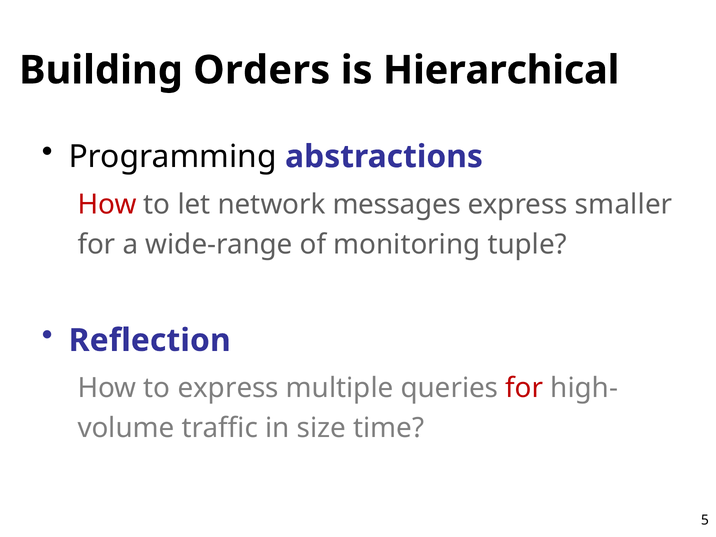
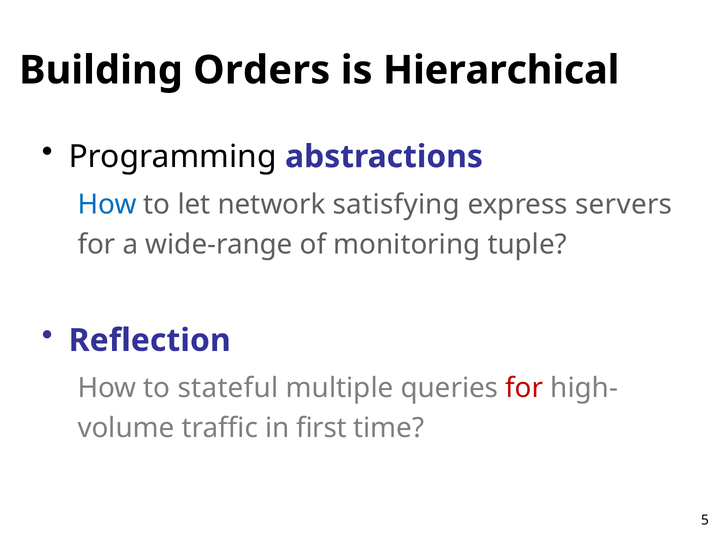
How colour: red -> blue (107, 204)
messages: messages -> satisfying (396, 204)
smaller: smaller -> servers (624, 204)
to express: express -> stateful (228, 388)
size: size -> first (322, 428)
